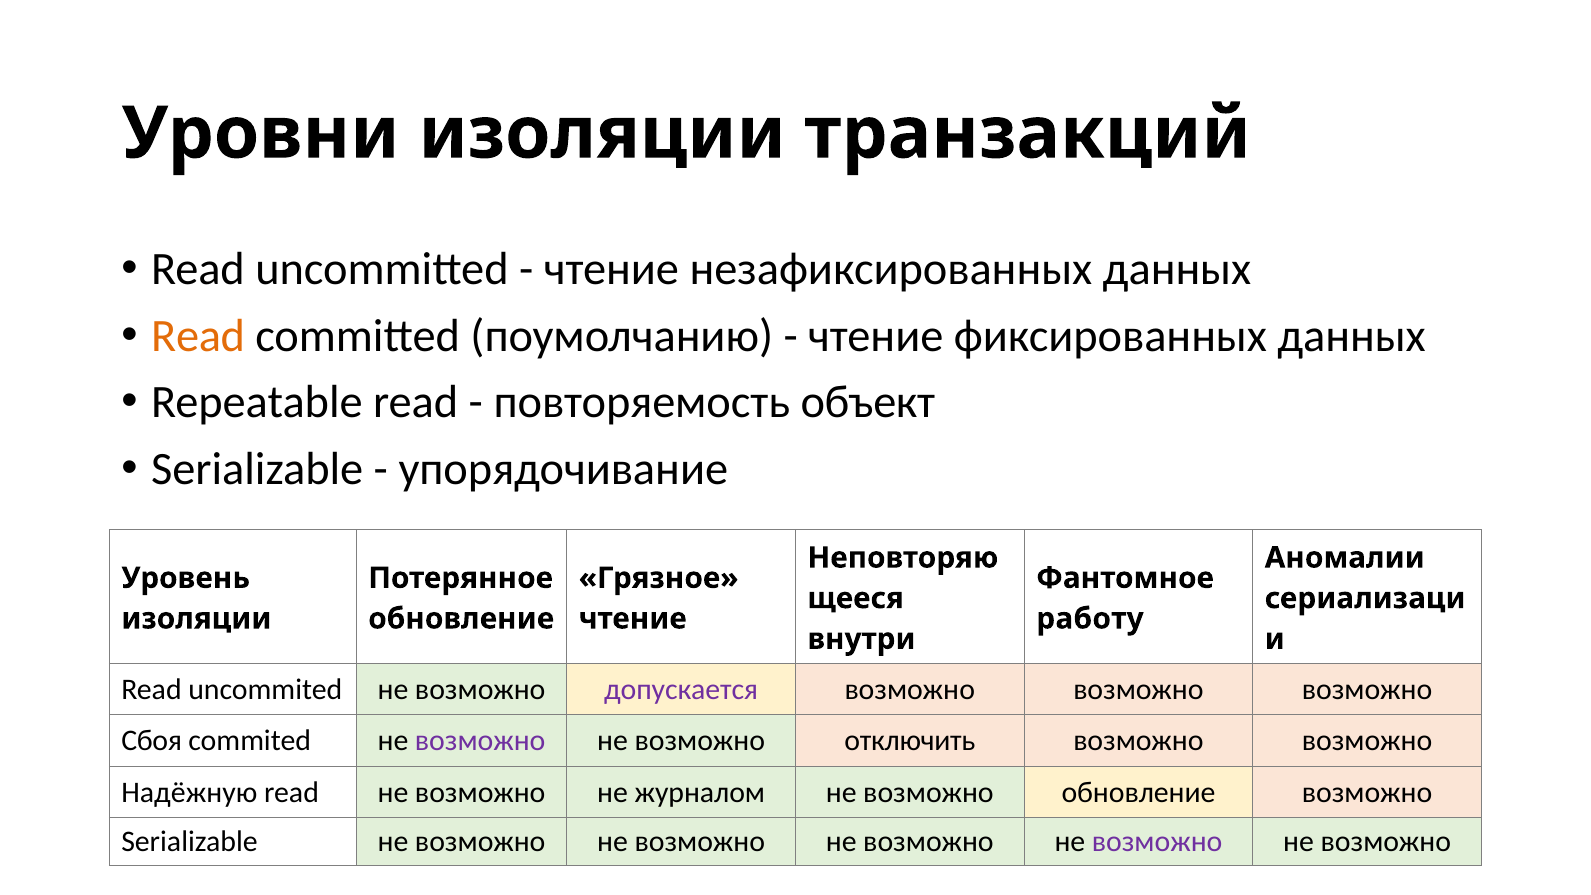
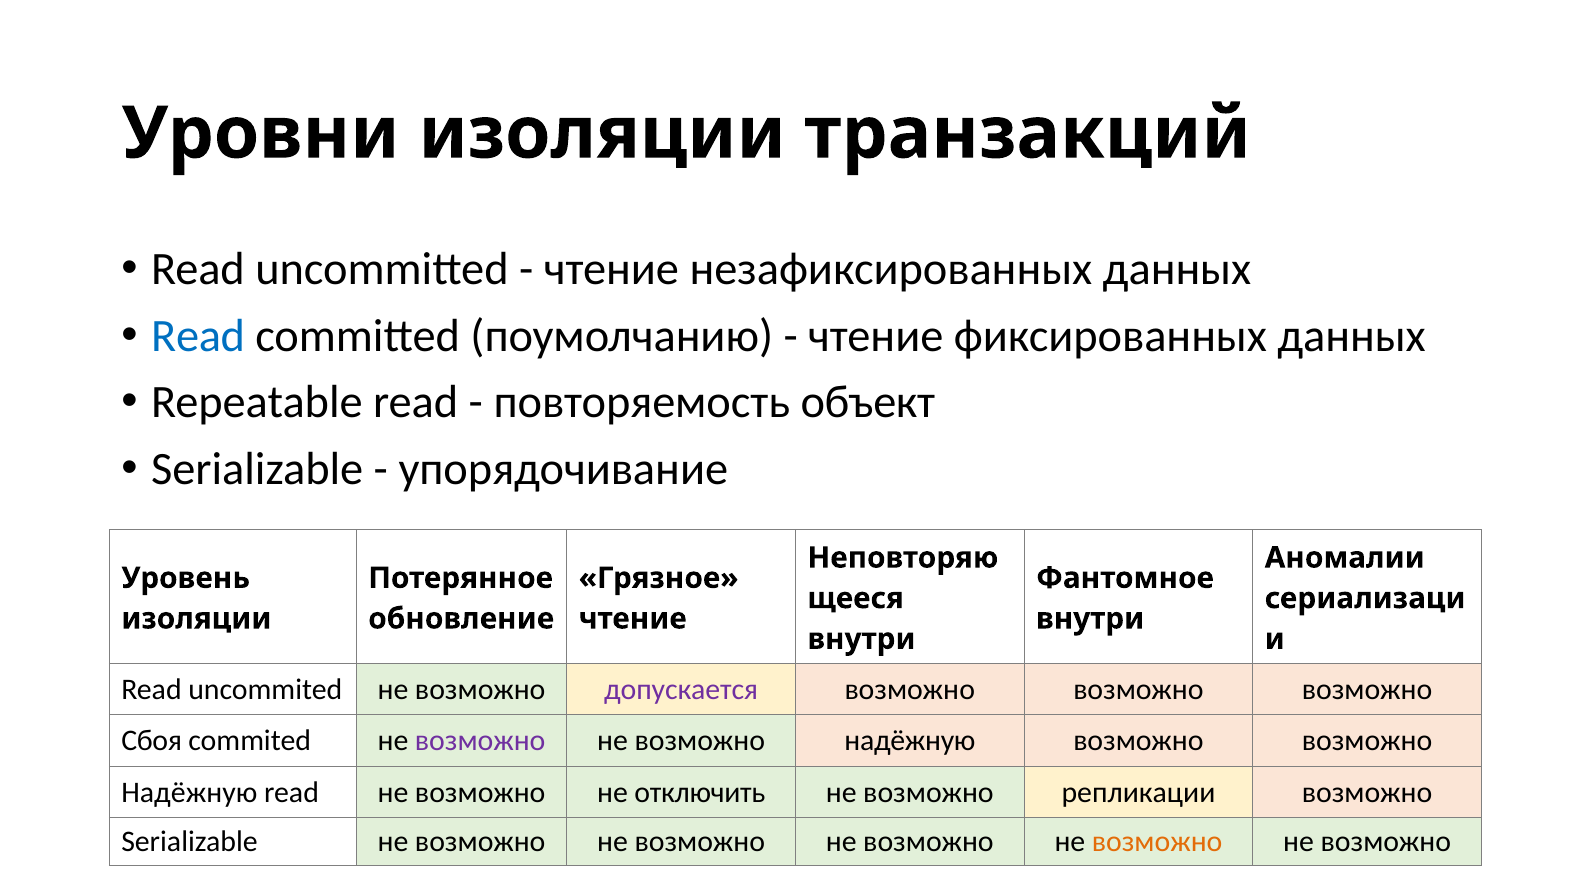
Read colour: orange -> blue (198, 336)
работу: работу -> внутри (1090, 619)
не возможно отключить: отключить -> надёжную (910, 741)
журналом: журналом -> отключить (700, 792)
возможно обновление: обновление -> репликации (1138, 792)
возможно colour: purple -> orange (1157, 842)
